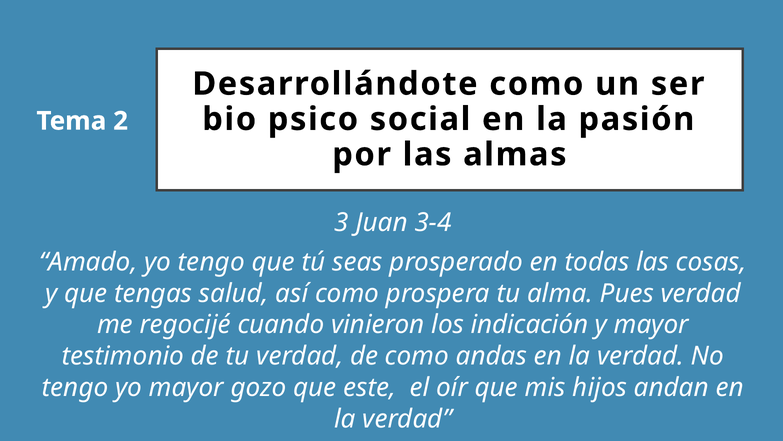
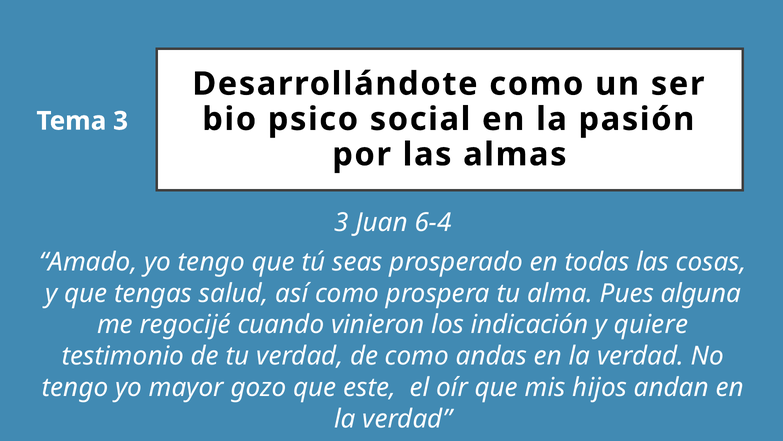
Tema 2: 2 -> 3 (121, 121)
3-4: 3-4 -> 6-4 (433, 222)
Pues verdad: verdad -> alguna (701, 293)
y mayor: mayor -> quiere (651, 324)
